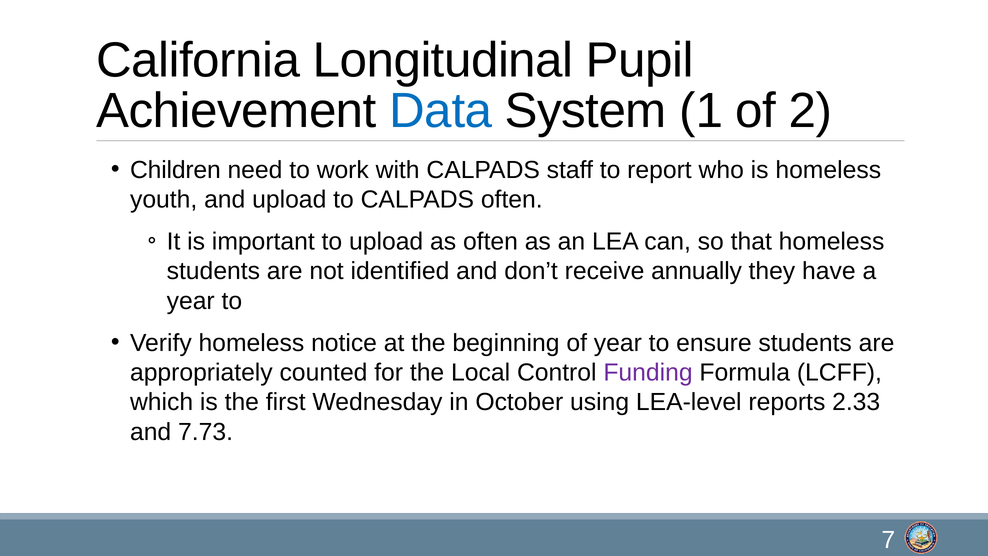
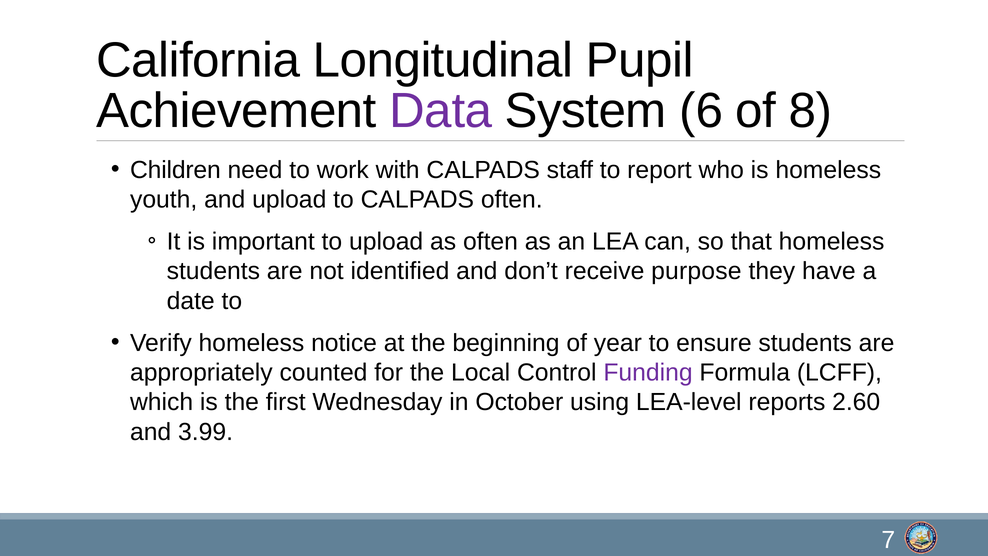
Data colour: blue -> purple (441, 111)
1: 1 -> 6 (701, 111)
2: 2 -> 8 (811, 111)
annually: annually -> purpose (696, 271)
year: year -> date (191, 301)
2.33: 2.33 -> 2.60 (856, 402)
7.73: 7.73 -> 3.99 (206, 432)
